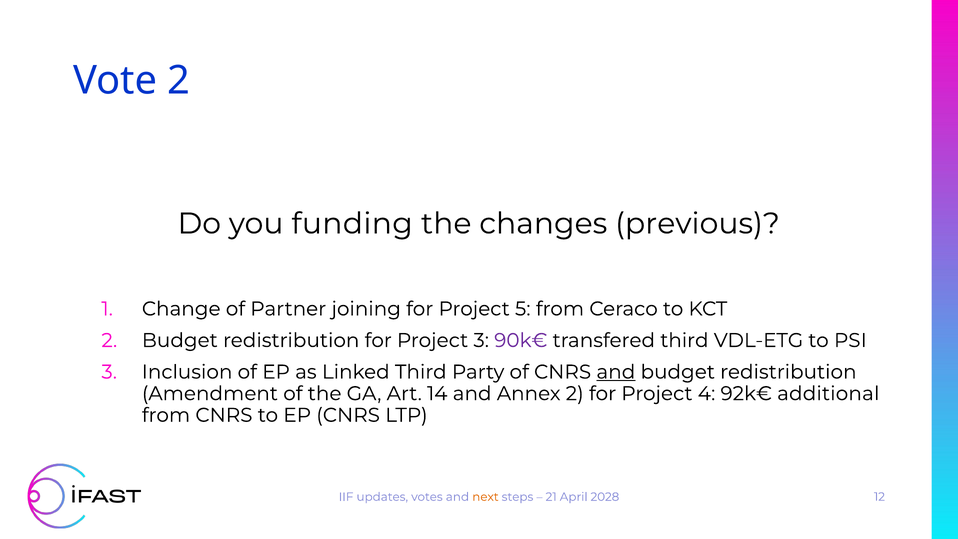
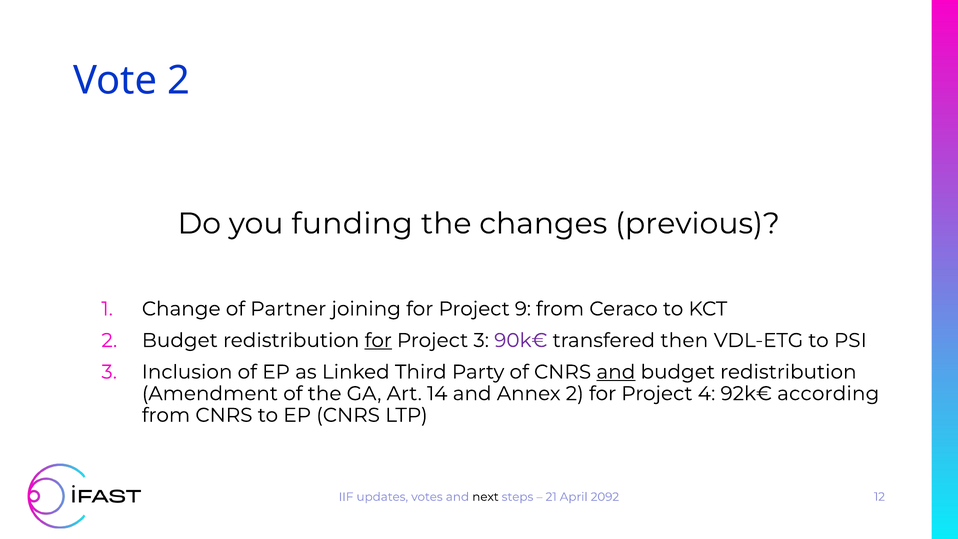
5: 5 -> 9 (523, 309)
for underline: none -> present (378, 340)
transfered third: third -> then (684, 340)
additional: additional -> according (828, 394)
next colour: orange -> black (485, 497)
2028: 2028 -> 2092 (605, 497)
